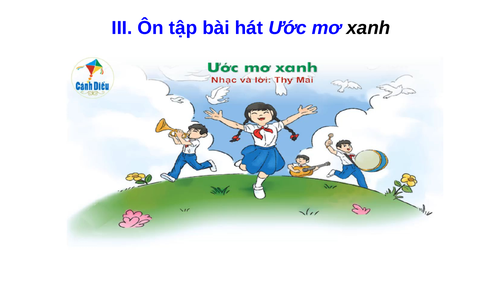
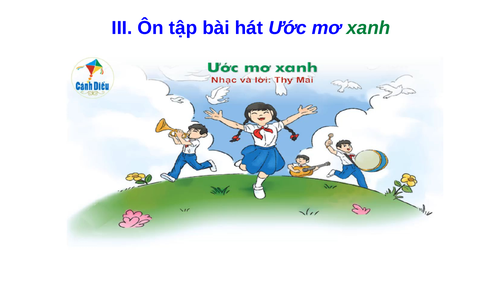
xanh colour: black -> green (368, 28)
